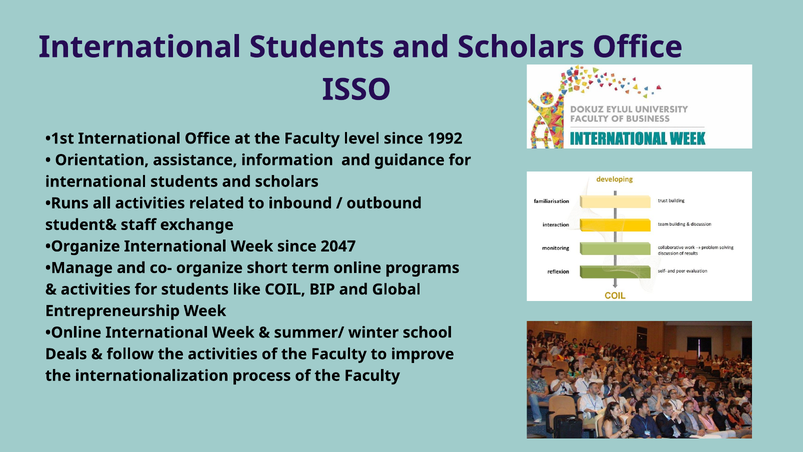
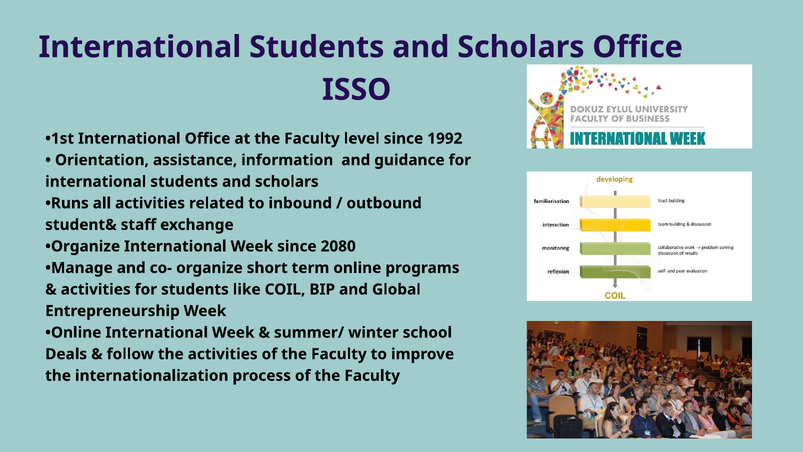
2047: 2047 -> 2080 (338, 246)
